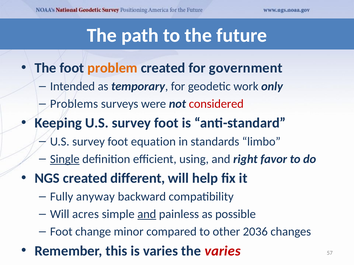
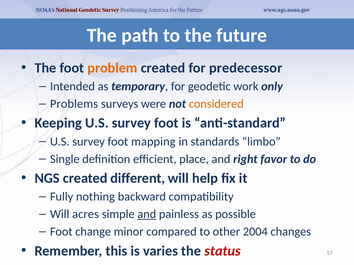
government: government -> predecessor (246, 68)
considered colour: red -> orange (216, 104)
equation: equation -> mapping (153, 142)
Single underline: present -> none (65, 159)
using: using -> place (194, 159)
anyway: anyway -> nothing (95, 197)
2036: 2036 -> 2004 (255, 232)
the varies: varies -> status (223, 251)
